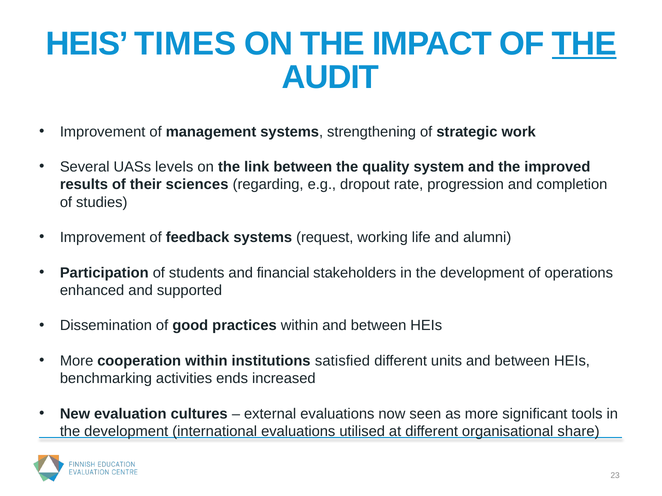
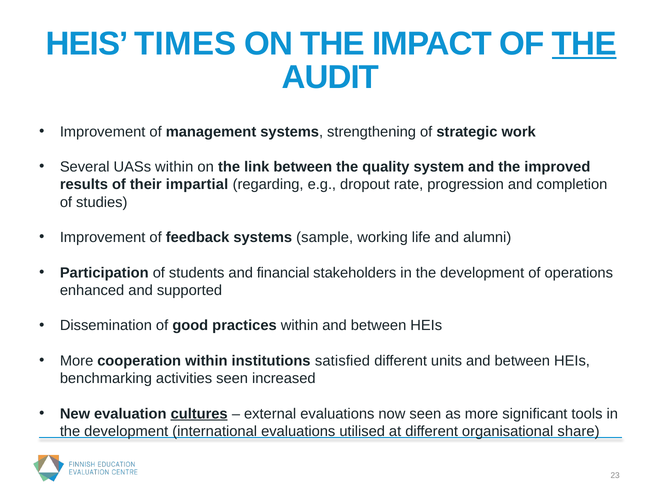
UASs levels: levels -> within (174, 167)
sciences: sciences -> impartial (197, 185)
request: request -> sample (325, 238)
activities ends: ends -> seen (232, 379)
cultures underline: none -> present (199, 414)
